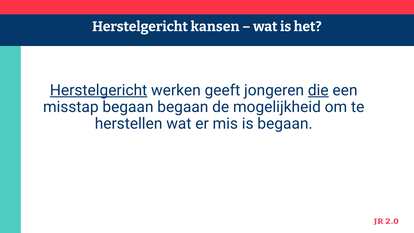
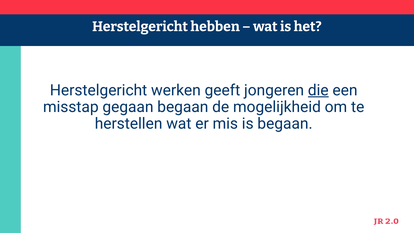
kansen: kansen -> hebben (215, 27)
Herstelgericht underline: present -> none (99, 90)
misstap begaan: begaan -> gegaan (128, 107)
